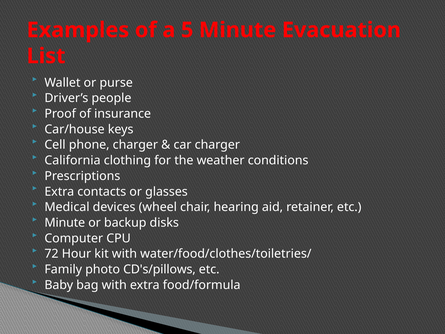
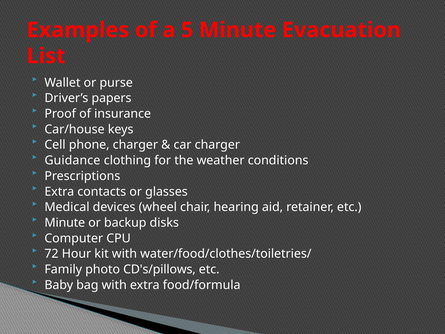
people: people -> papers (112, 98)
California: California -> Guidance (72, 160)
